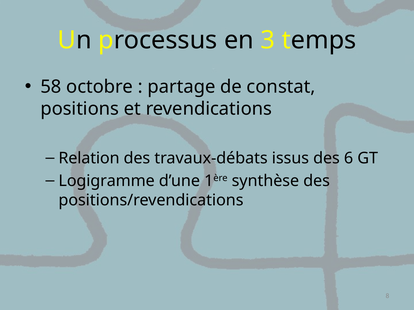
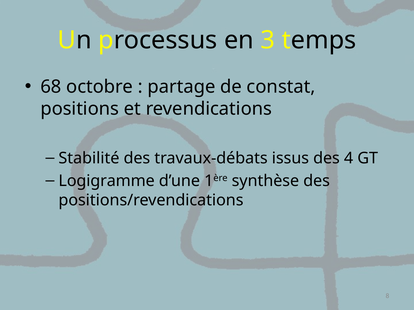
58: 58 -> 68 (51, 87)
Relation: Relation -> Stabilité (89, 158)
6: 6 -> 4 (349, 158)
